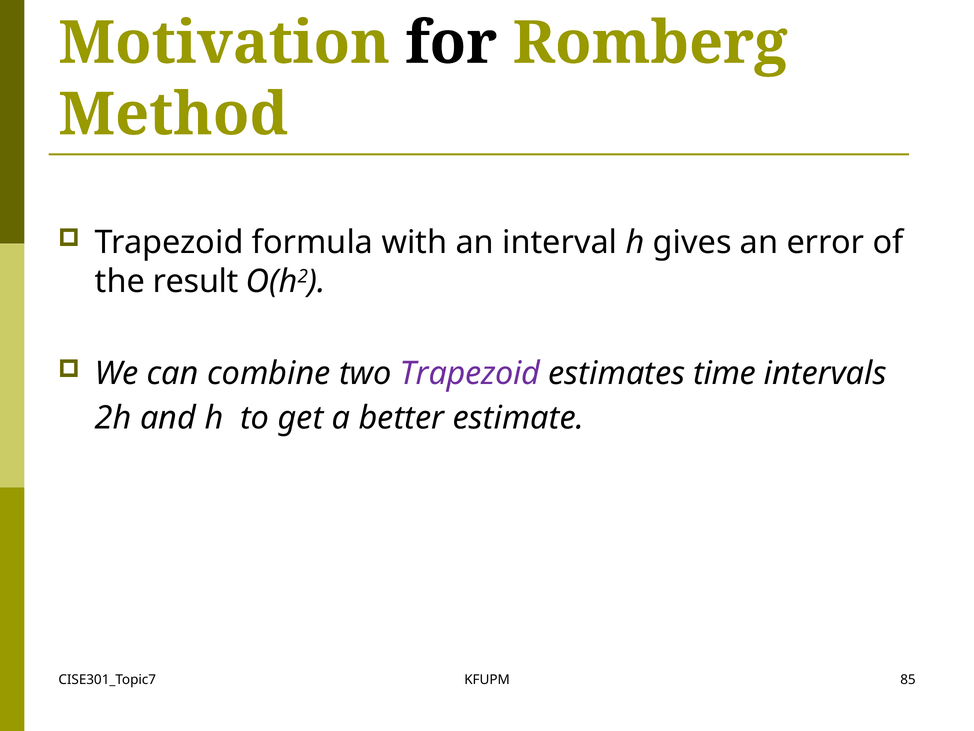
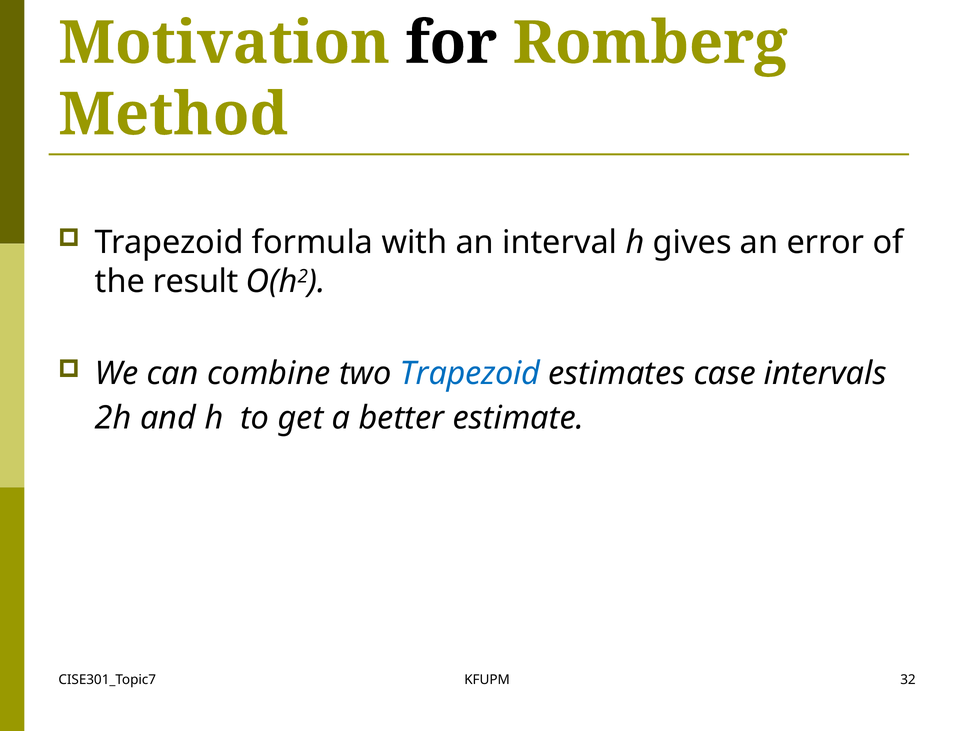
Trapezoid colour: purple -> blue (470, 373)
time: time -> case (725, 373)
85: 85 -> 32 (908, 680)
